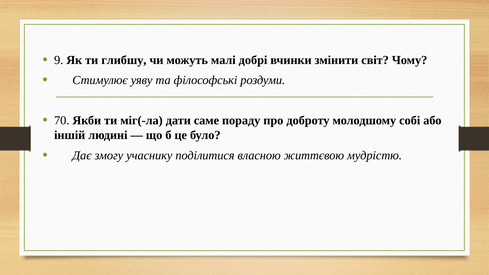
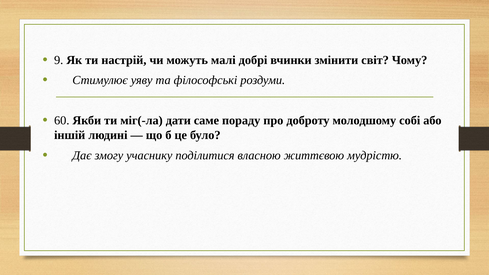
глибшу: глибшу -> настрій (124, 60)
70: 70 -> 60 (62, 121)
